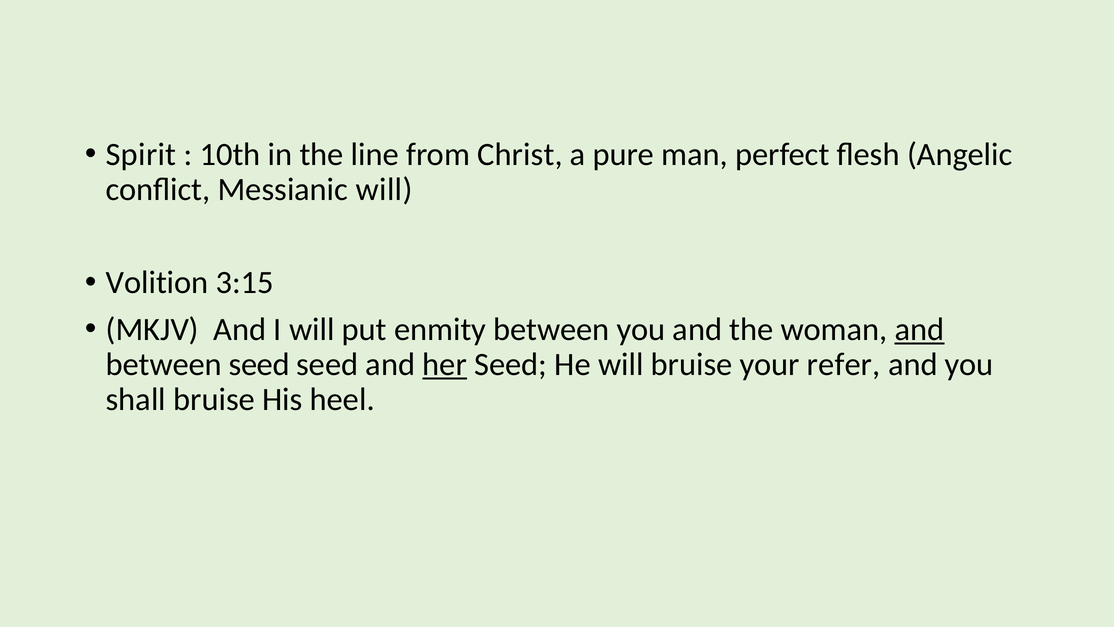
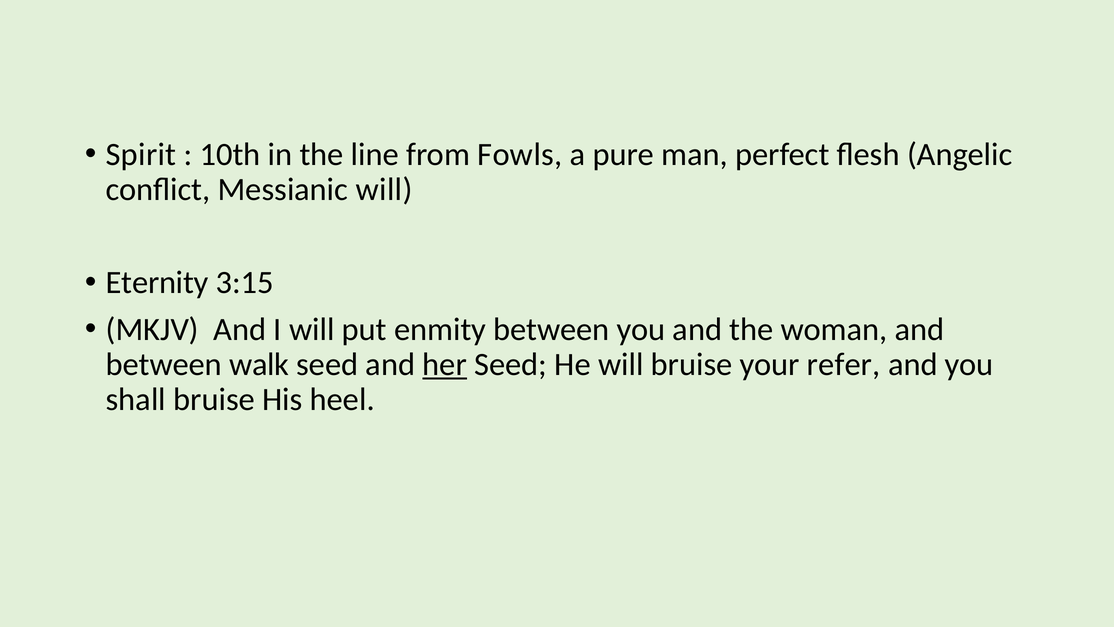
Christ: Christ -> Fowls (520, 154)
Volition: Volition -> Eternity (157, 283)
and underline: present -> none (920, 329)
between seed: seed -> walk (259, 364)
